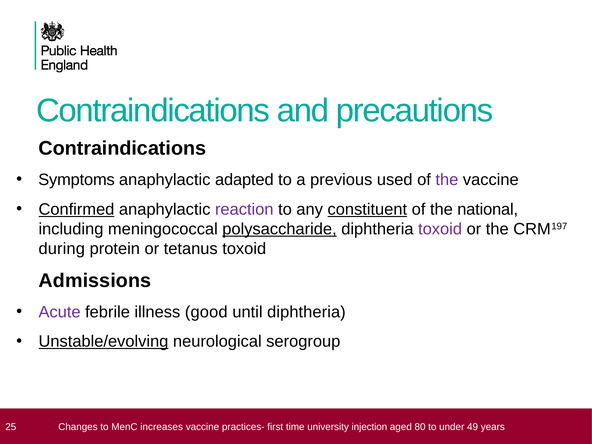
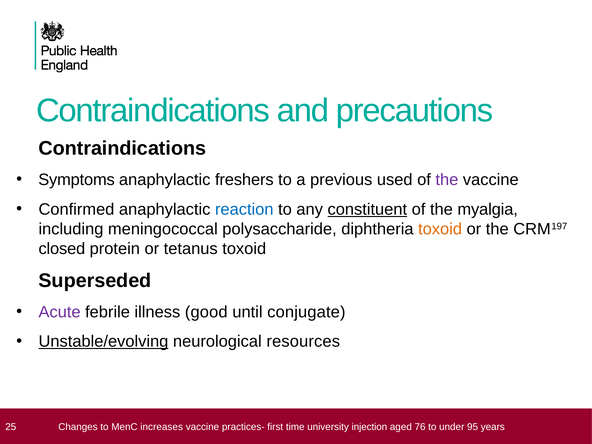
adapted: adapted -> freshers (244, 180)
Confirmed underline: present -> none (76, 209)
reaction colour: purple -> blue (244, 209)
national: national -> myalgia (488, 209)
polysaccharide underline: present -> none (279, 229)
toxoid colour: purple -> orange (440, 229)
during: during -> closed (62, 249)
Admissions: Admissions -> Superseded (95, 281)
until diphtheria: diphtheria -> conjugate (306, 312)
serogroup: serogroup -> resources (303, 342)
80: 80 -> 76 (420, 427)
49: 49 -> 95 (473, 427)
